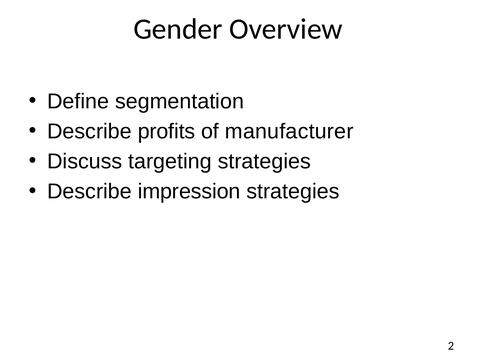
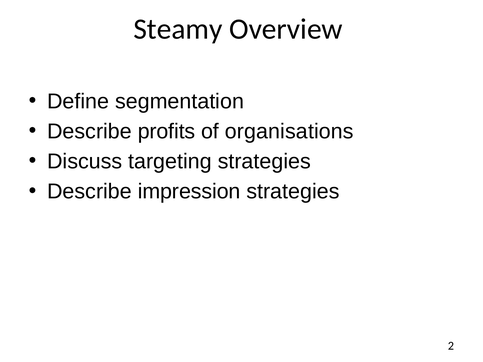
Gender: Gender -> Steamy (178, 29)
manufacturer: manufacturer -> organisations (289, 131)
